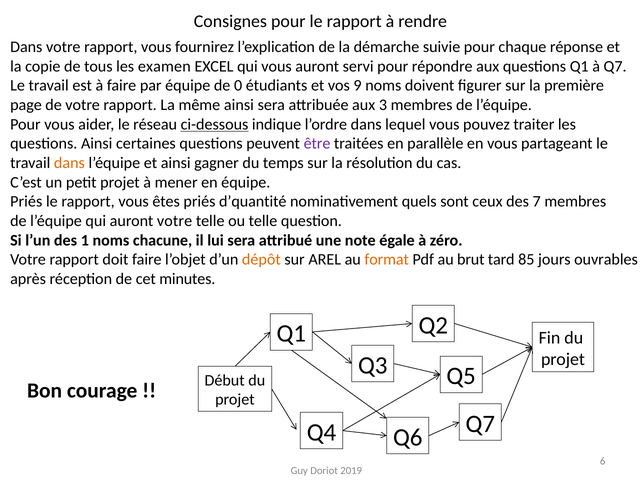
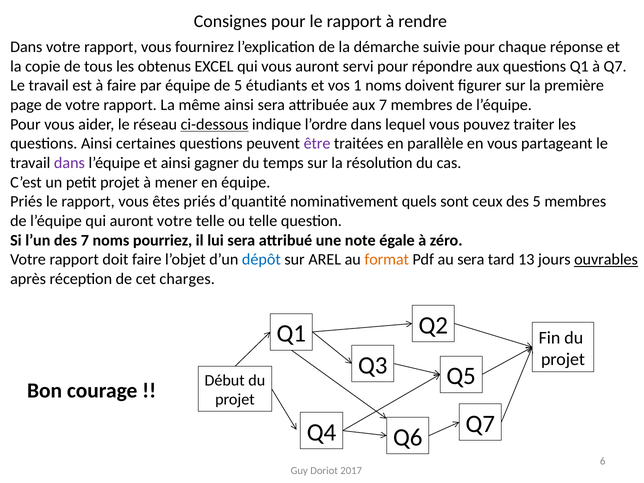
examen: examen -> obtenus (164, 66)
de 0: 0 -> 5 (238, 86)
9: 9 -> 1 (358, 86)
aux 3: 3 -> 7 (383, 105)
dans colour: orange -> purple (69, 163)
des 7: 7 -> 5 (537, 202)
des 1: 1 -> 7 (85, 240)
chacune: chacune -> pourriez (163, 240)
dépôt colour: orange -> blue (261, 260)
au brut: brut -> sera (471, 260)
85: 85 -> 13 (526, 260)
ouvrables underline: none -> present (606, 260)
minutes: minutes -> charges (187, 279)
2019: 2019 -> 2017 (351, 471)
